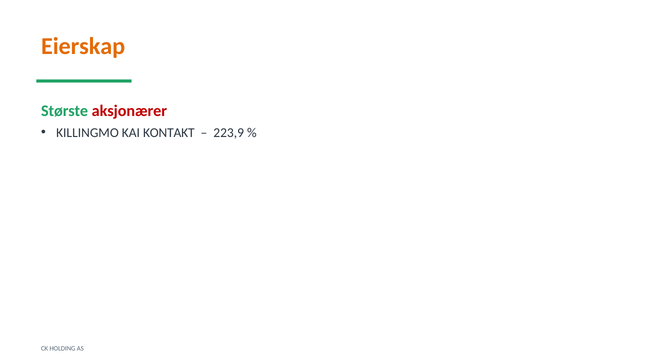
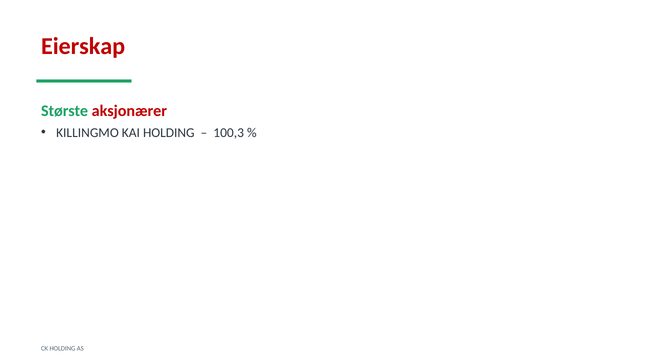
Eierskap colour: orange -> red (83, 46)
KAI KONTAKT: KONTAKT -> HOLDING (169, 133)
223,9: 223,9 -> 100,3 (229, 133)
